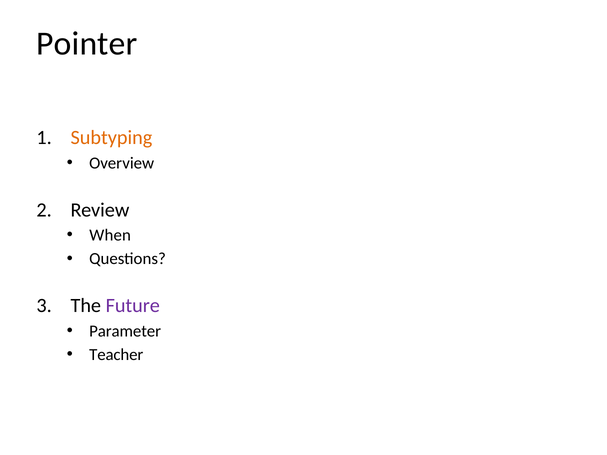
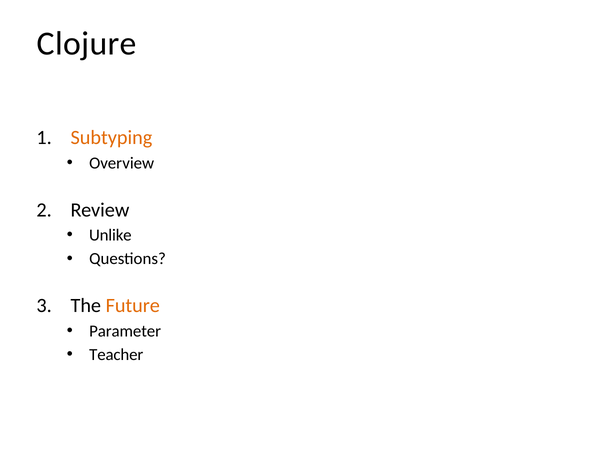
Pointer: Pointer -> Clojure (87, 44)
When: When -> Unlike (110, 235)
Future colour: purple -> orange (133, 306)
